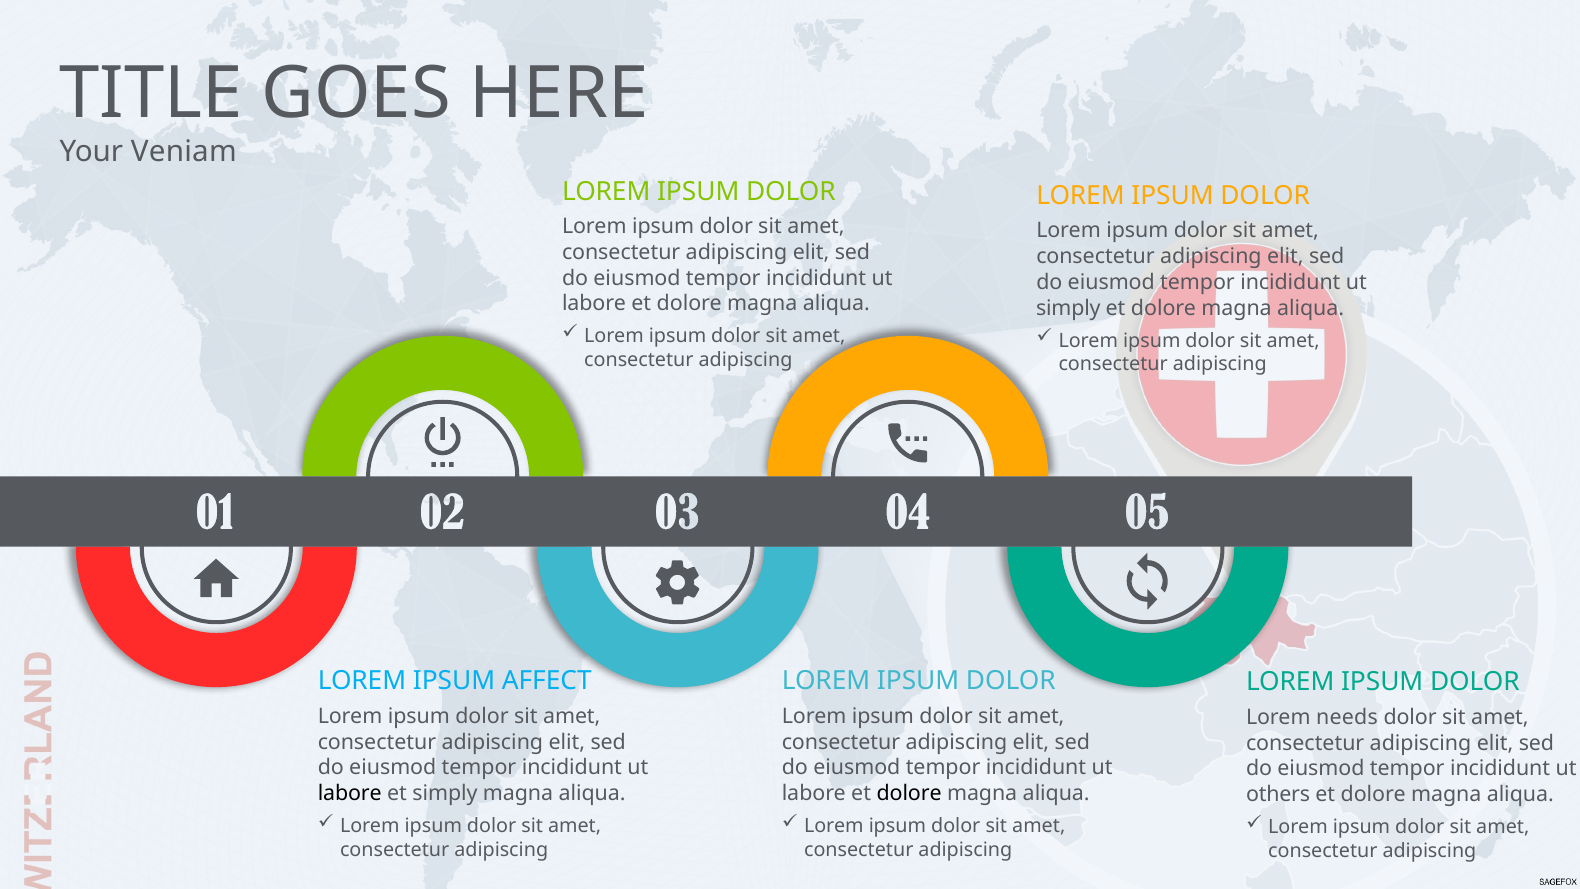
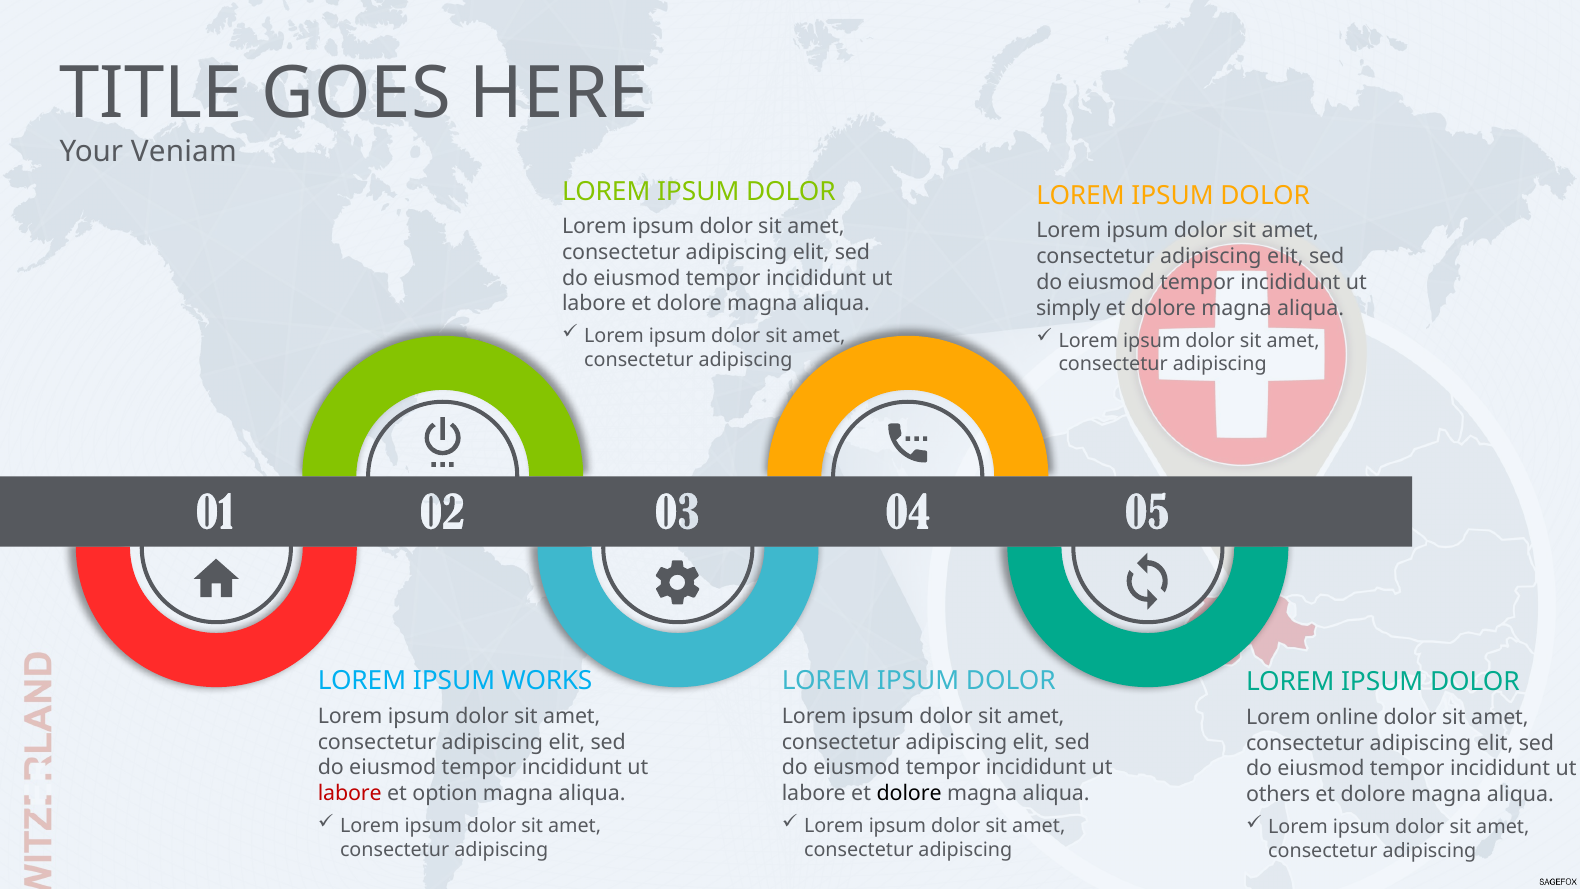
AFFECT: AFFECT -> WORKS (547, 681)
needs: needs -> online (1347, 717)
labore colour: black -> red (350, 793)
et simply: simply -> option (445, 793)
